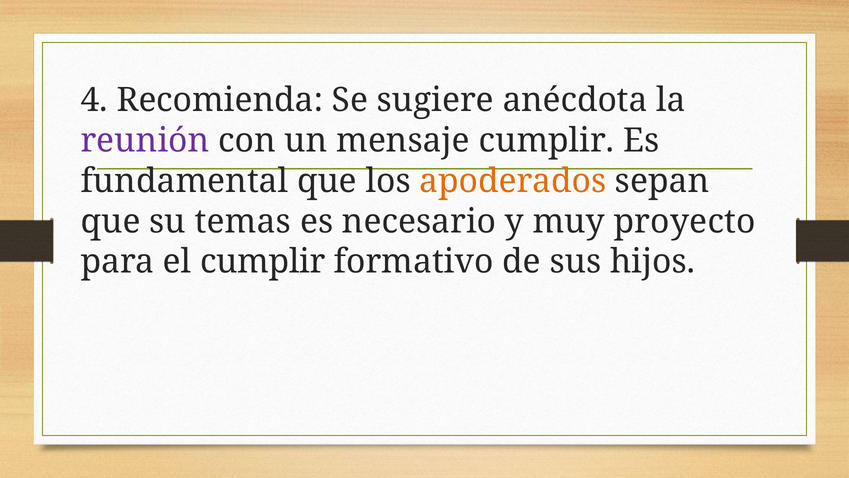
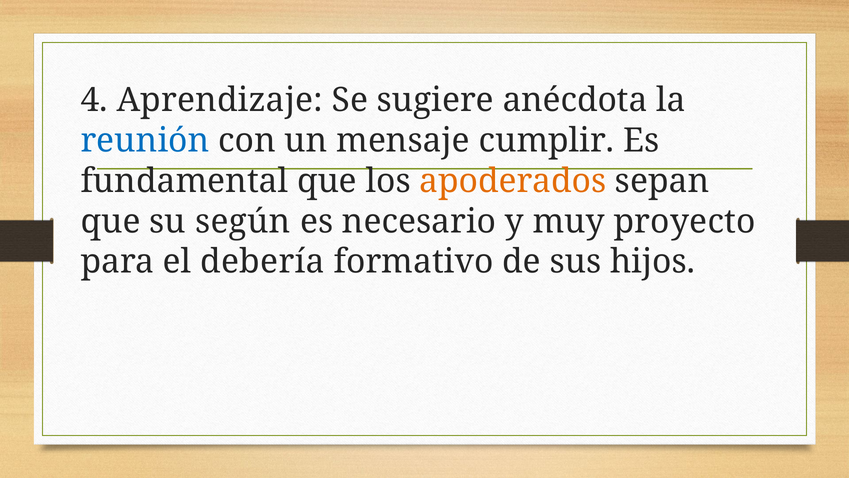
Recomienda: Recomienda -> Aprendizaje (220, 100)
reunión colour: purple -> blue (145, 141)
temas: temas -> según (243, 221)
el cumplir: cumplir -> debería (262, 262)
